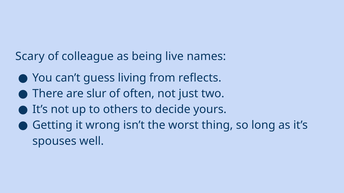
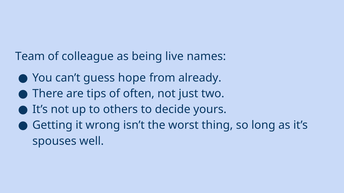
Scary: Scary -> Team (30, 57)
living: living -> hope (132, 78)
reflects: reflects -> already (200, 78)
slur: slur -> tips (96, 94)
